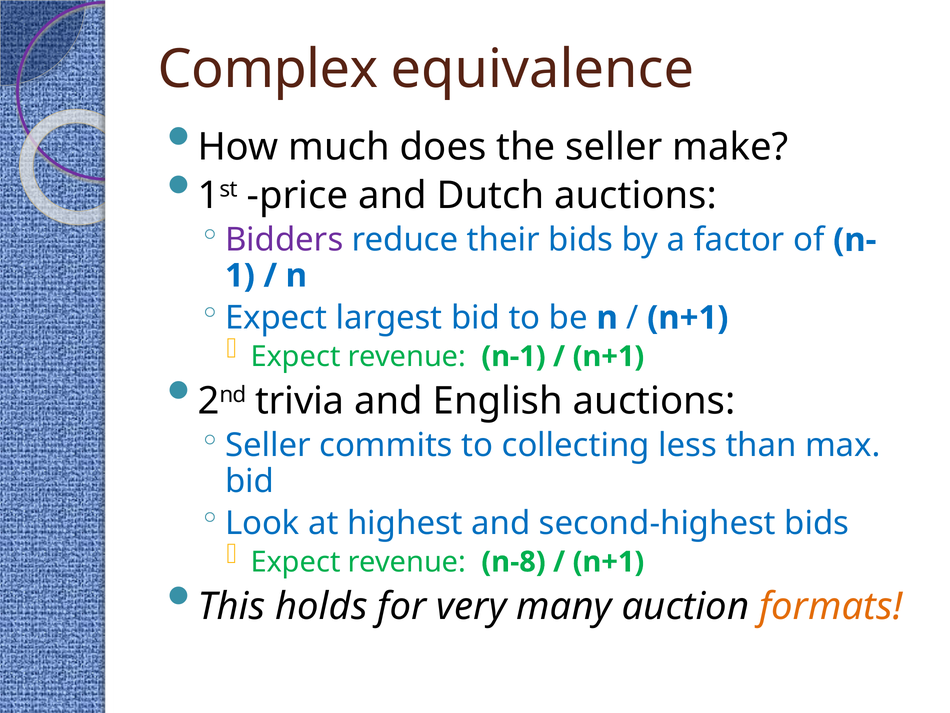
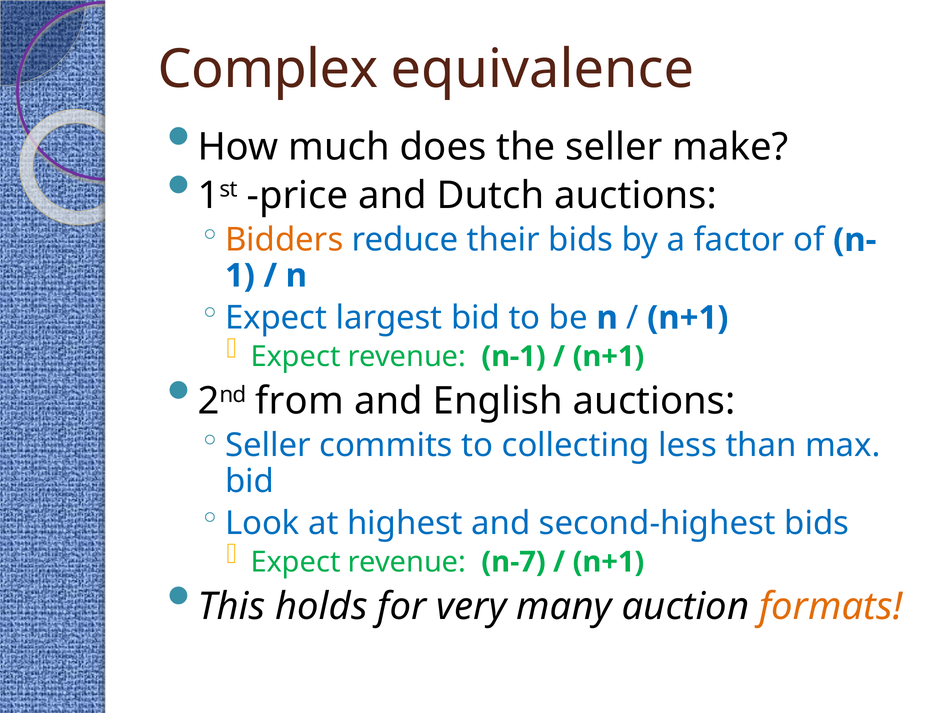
Bidders colour: purple -> orange (284, 240)
trivia: trivia -> from (299, 401)
n-8: n-8 -> n-7 (514, 562)
